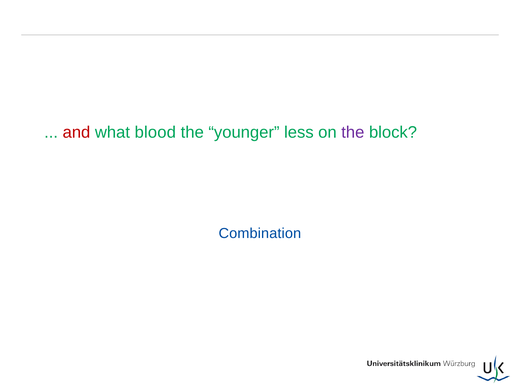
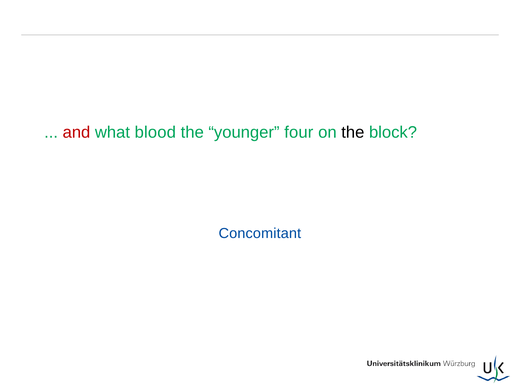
less: less -> four (299, 132)
the colour: purple -> black (353, 132)
Combination: Combination -> Concomitant (260, 233)
